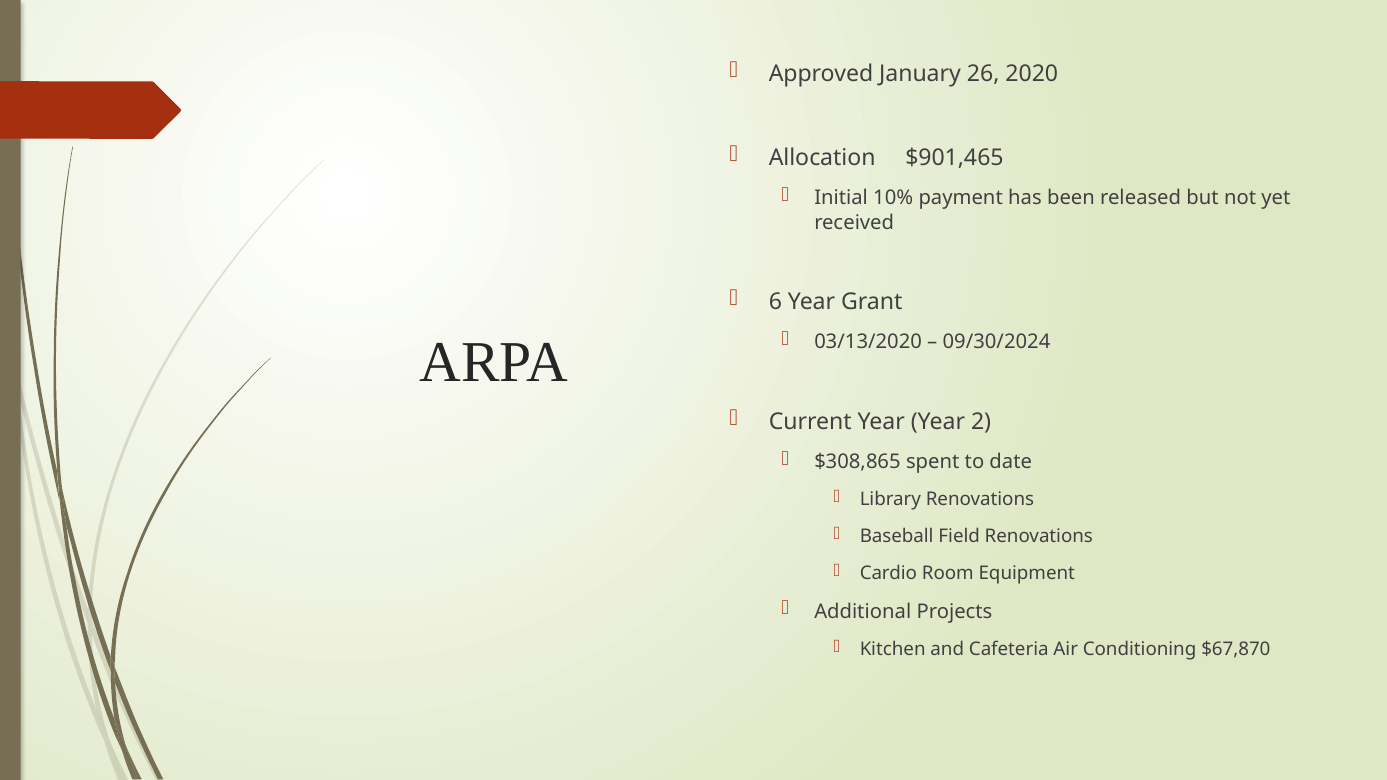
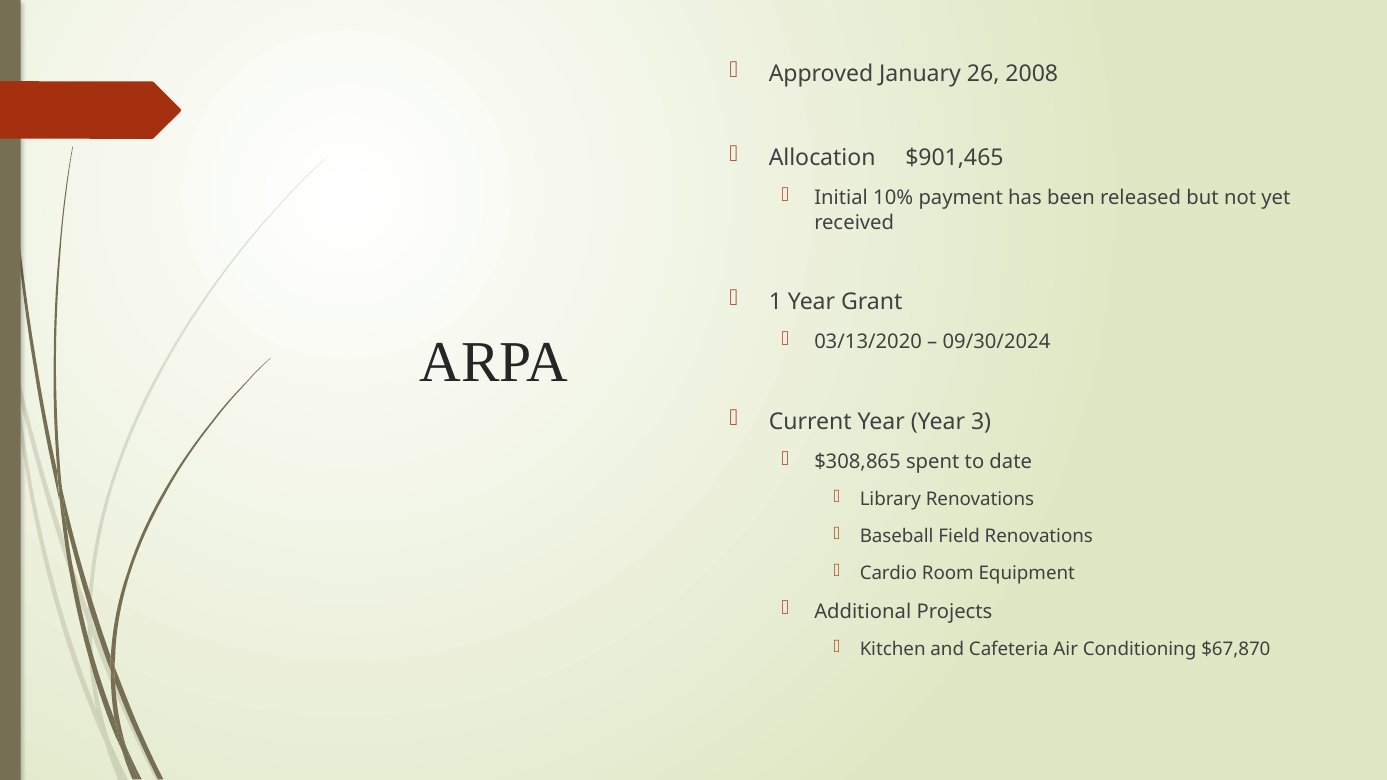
2020: 2020 -> 2008 (1032, 74)
6: 6 -> 1 (775, 302)
2: 2 -> 3 (981, 422)
